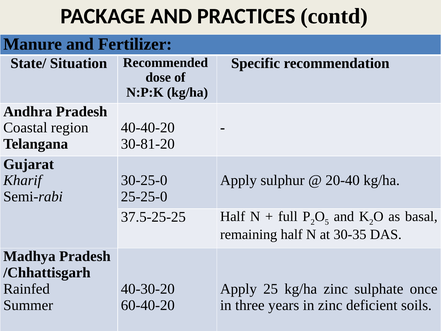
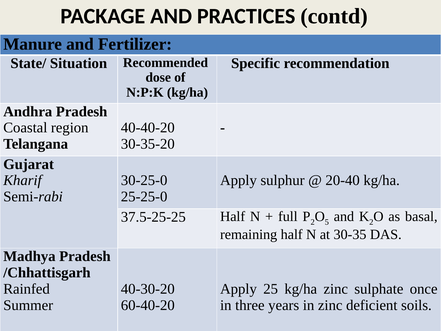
30-81-20: 30-81-20 -> 30-35-20 (148, 144)
